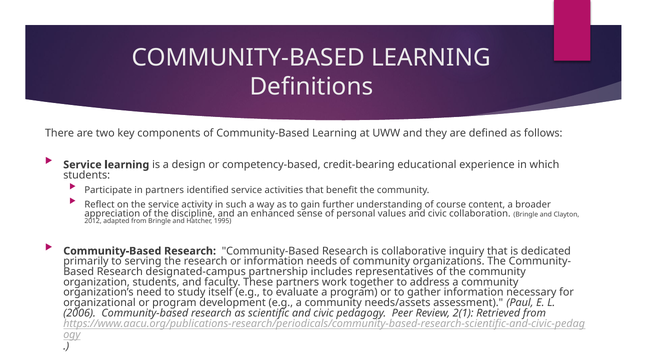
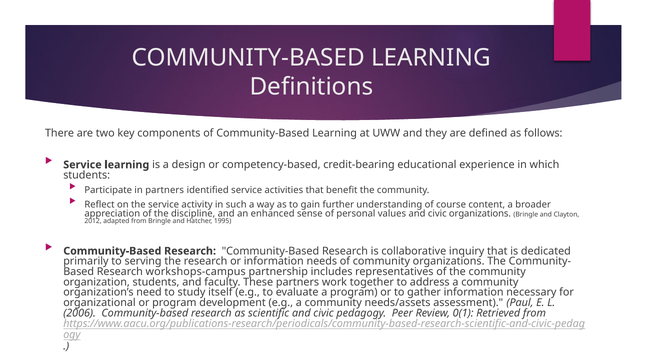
civic collaboration: collaboration -> organizations (480, 213)
designated-campus: designated-campus -> workshops-campus (196, 272)
2(1: 2(1 -> 0(1 (463, 313)
